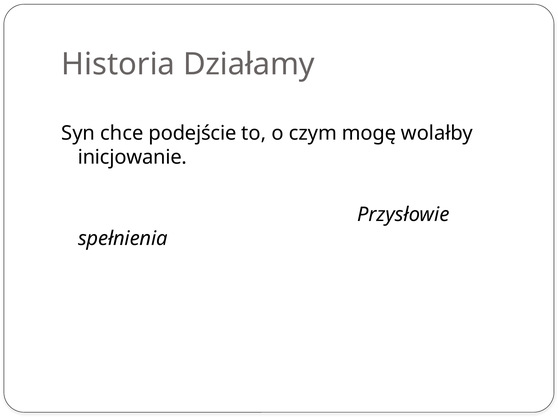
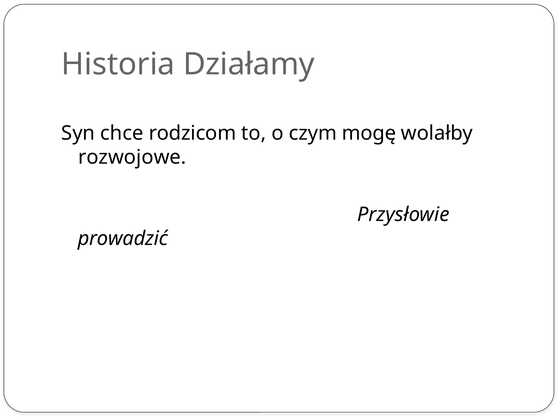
podejście: podejście -> rodzicom (192, 133)
inicjowanie: inicjowanie -> rozwojowe (132, 157)
spełnienia: spełnienia -> prowadzić (123, 239)
